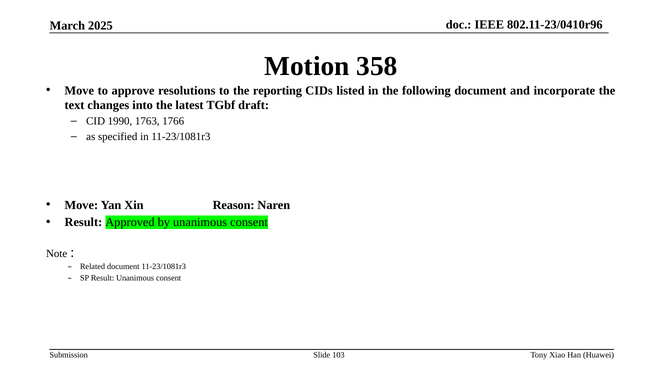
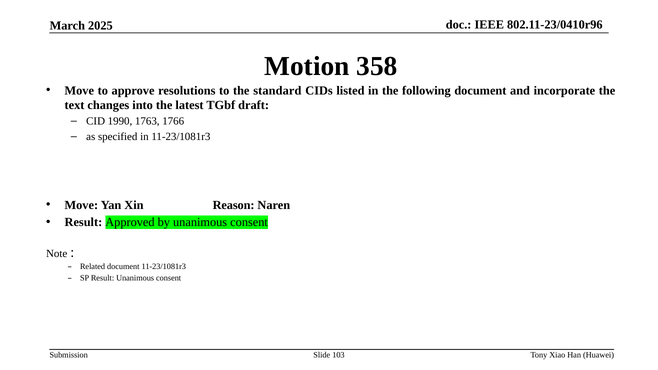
reporting: reporting -> standard (277, 91)
